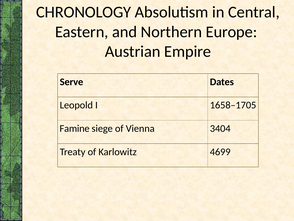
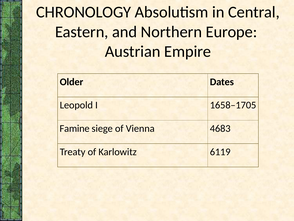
Serve: Serve -> Older (72, 82)
3404: 3404 -> 4683 (220, 128)
4699: 4699 -> 6119 (220, 151)
